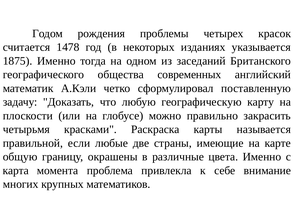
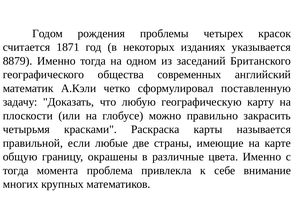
1478: 1478 -> 1871 (68, 47)
1875: 1875 -> 8879 (18, 61)
карта: карта -> тогда (16, 171)
